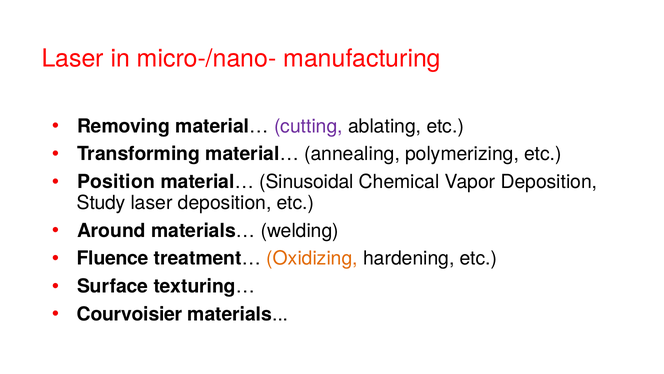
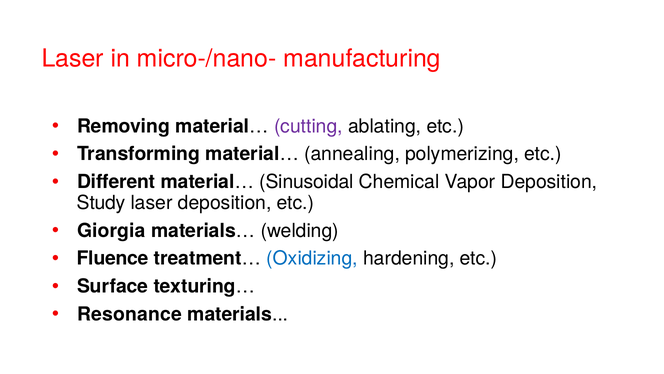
Position: Position -> Different (116, 182)
Around: Around -> Giorgia (111, 230)
Oxidizing colour: orange -> blue (312, 258)
Courvoisier: Courvoisier -> Resonance (129, 314)
